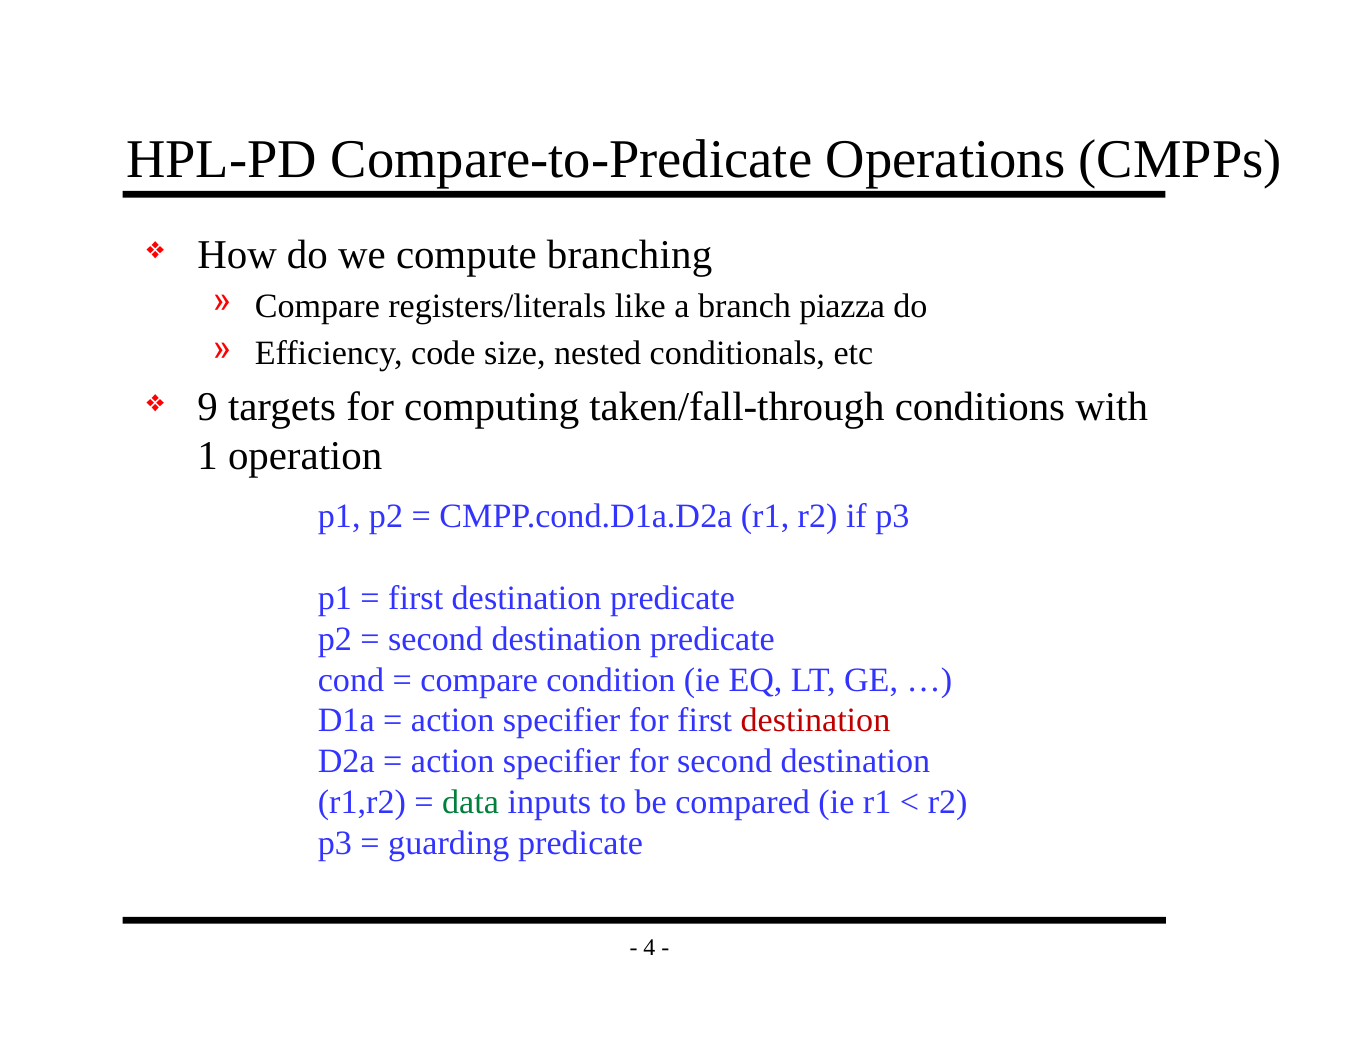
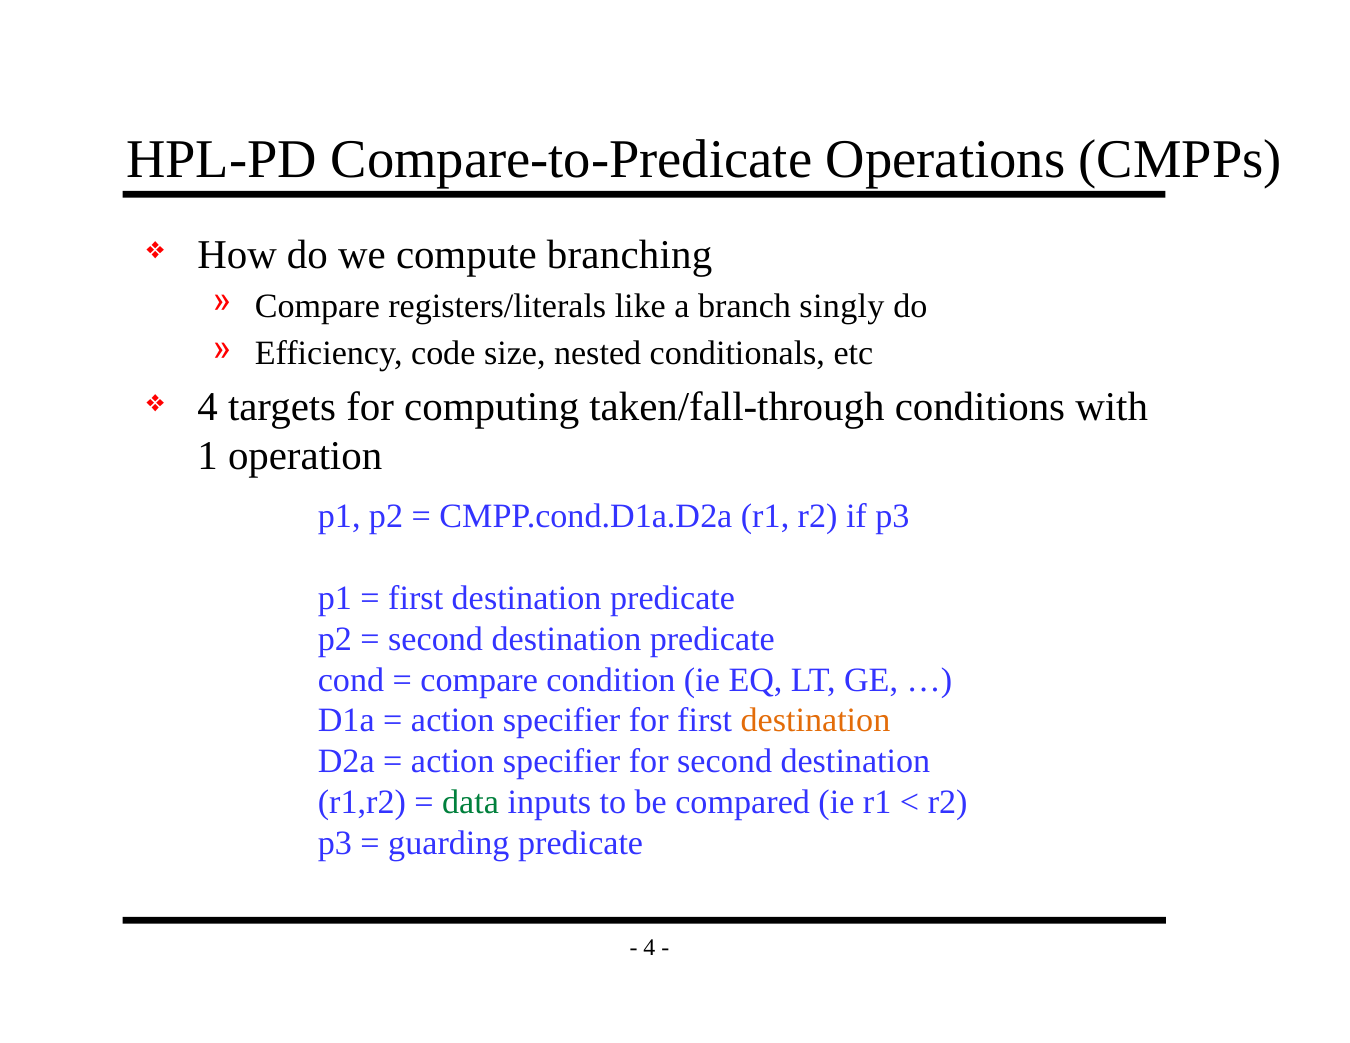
piazza: piazza -> singly (842, 306)
9: 9 -> 4 (208, 407)
destination colour: red -> orange (816, 721)
